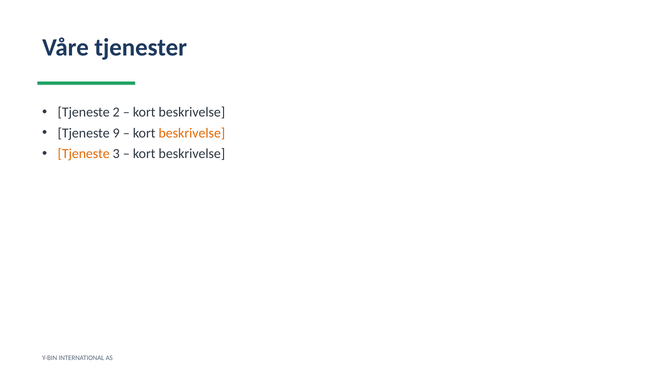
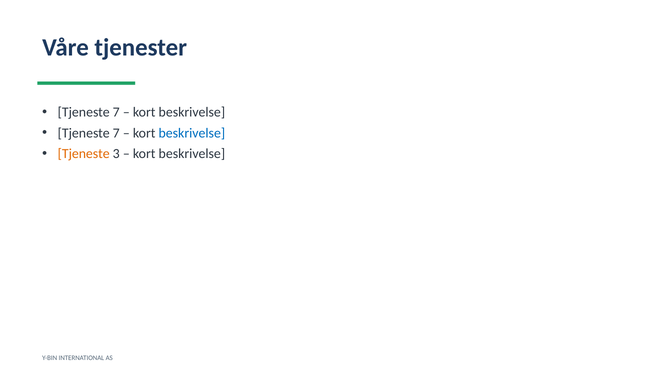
2: 2 -> 7 (116, 112)
9: 9 -> 7 (116, 133)
beskrivelse colour: orange -> blue (192, 133)
